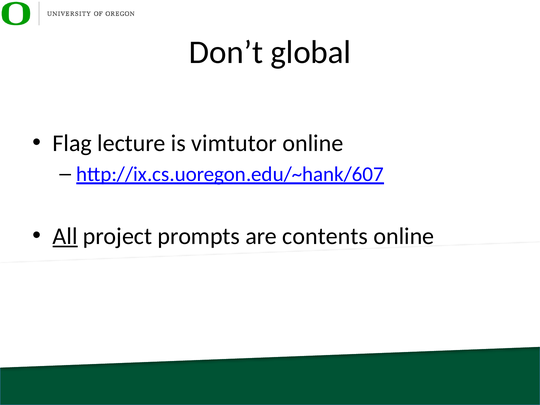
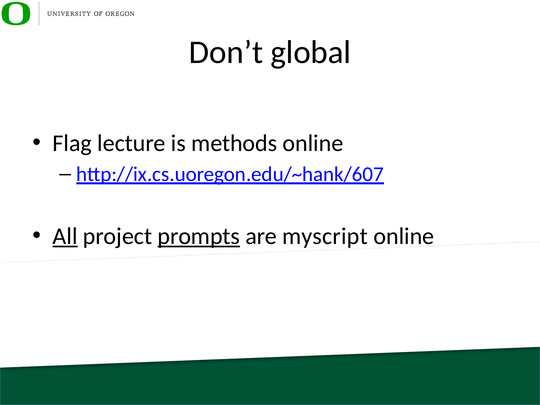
vimtutor: vimtutor -> methods (234, 143)
prompts underline: none -> present (199, 236)
contents: contents -> myscript (325, 236)
